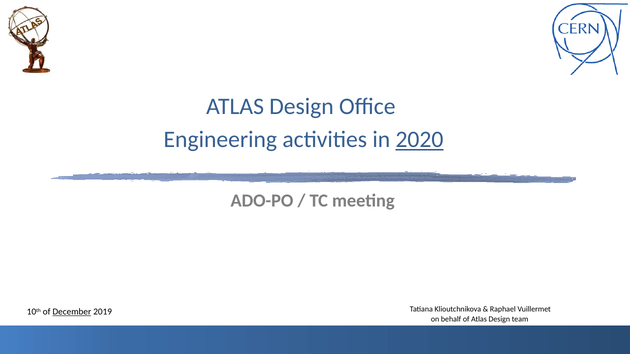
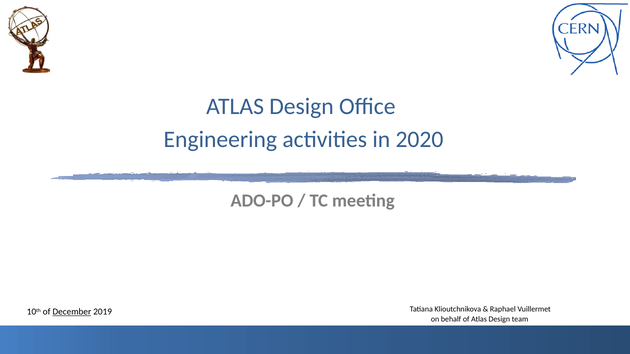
2020 underline: present -> none (419, 140)
